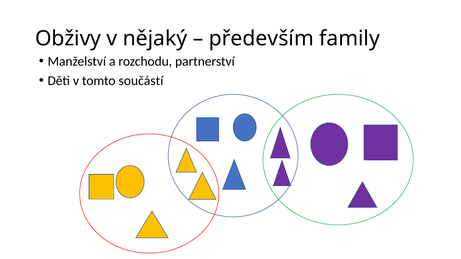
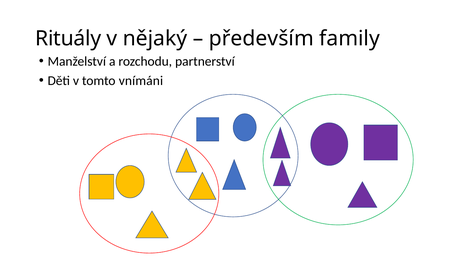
Obživy: Obživy -> Rituály (68, 39)
součástí: součástí -> vnímáni (141, 81)
